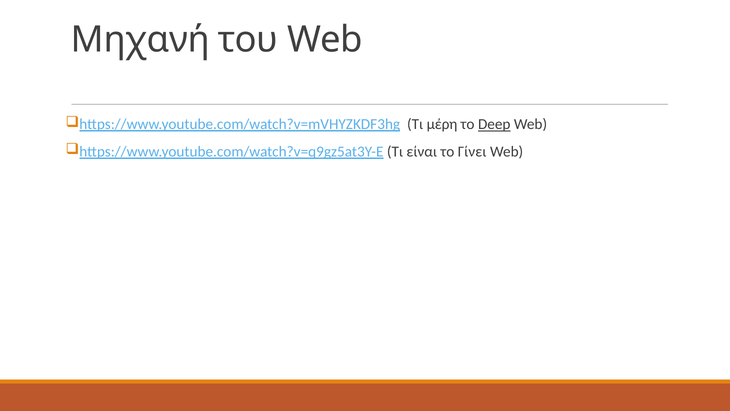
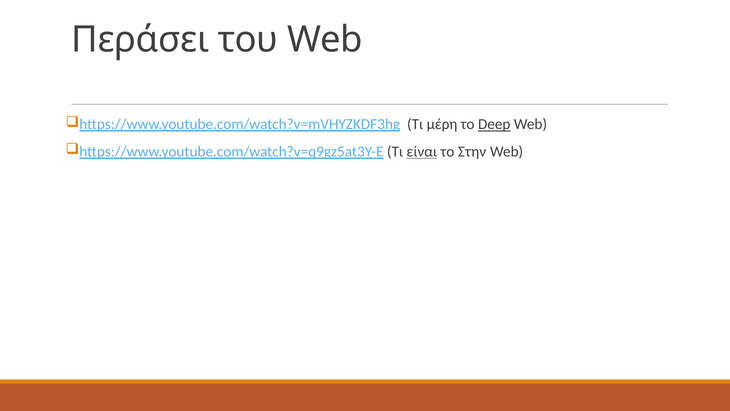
Μηχανή: Μηχανή -> Περάσει (140, 40)
είναι underline: none -> present (422, 152)
Γίνει: Γίνει -> Στην (472, 152)
